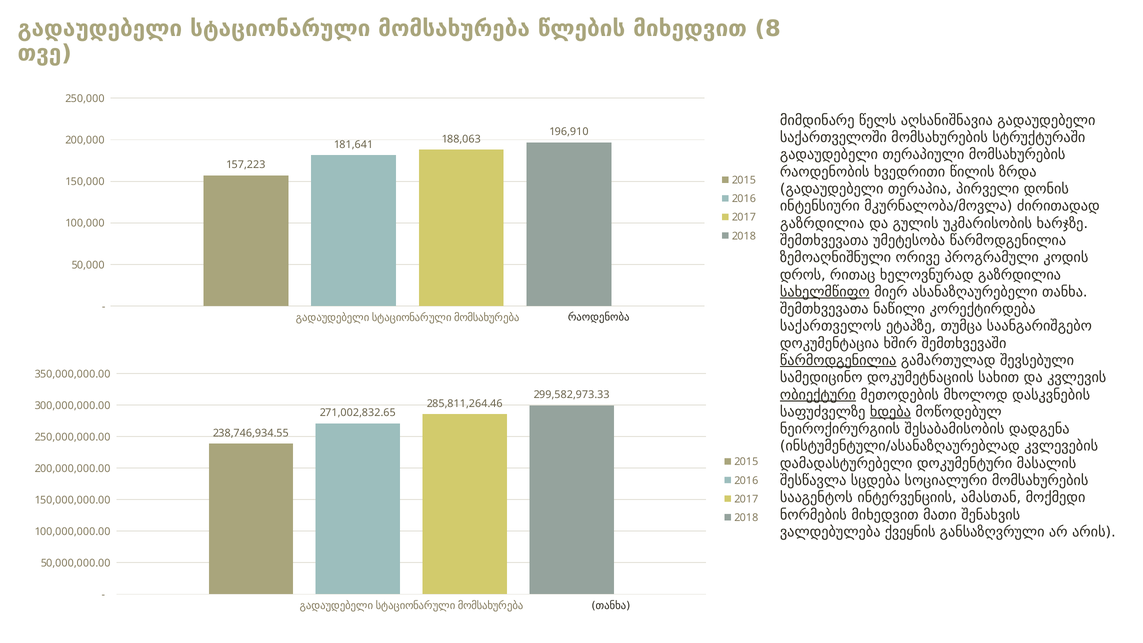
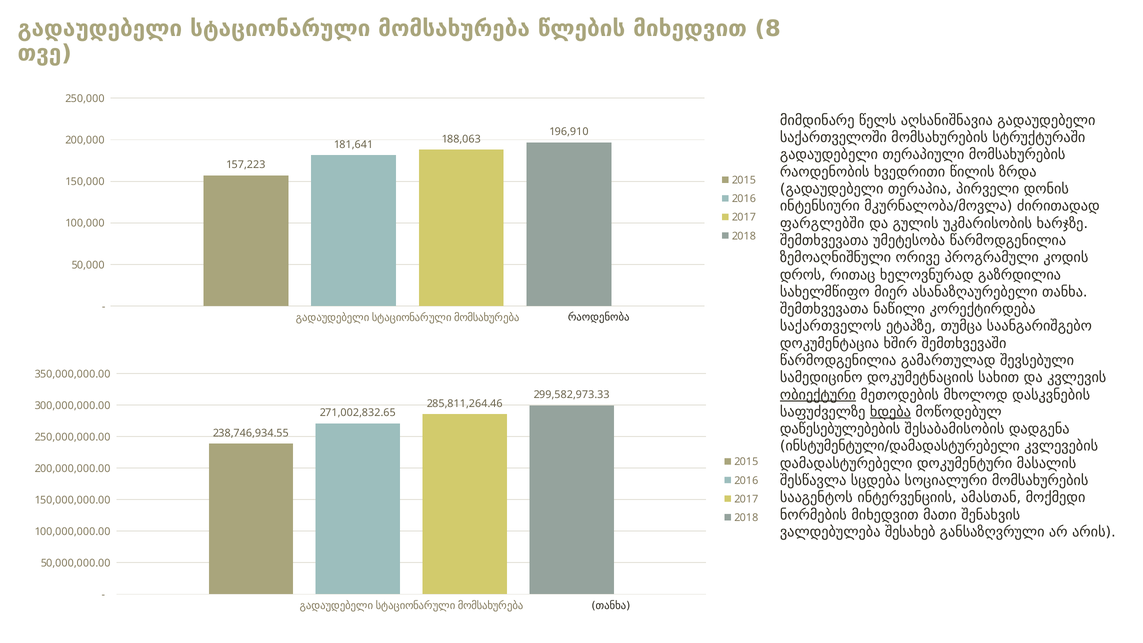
გაზრდილია: გაზრდილია -> ფარგლებში (822, 223)
სახელმწიფო underline: present -> none (825, 292)
წარმოდგენილია underline: present -> none (838, 360)
ნეიროქირურგიის: ნეიროქირურგიის -> დაწესებულებების (840, 429)
ინსტუმენტული/ასანაზღაურებლად: ინსტუმენტული/ასანაზღაურებლად -> ინსტუმენტული/დამადასტურებელი (900, 446)
ქვეყნის: ქვეყნის -> შესახებ (910, 532)
